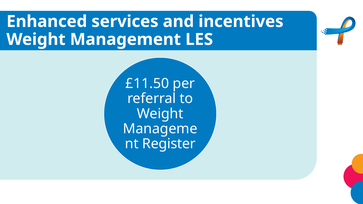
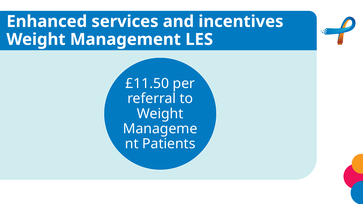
Register: Register -> Patients (169, 144)
